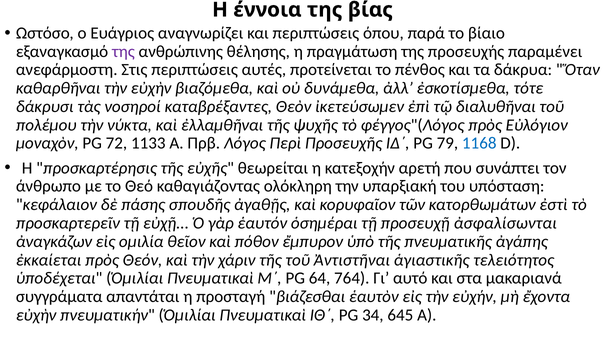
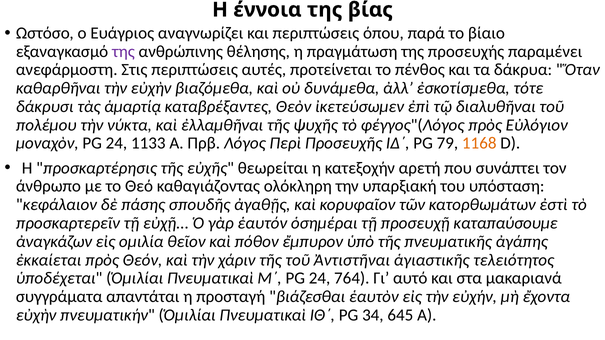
νοσηροί: νοσηροί -> ἁμαρτίᾳ (133, 107)
μοναχὸν PG 72: 72 -> 24 (116, 143)
1168 colour: blue -> orange (479, 143)
ἀσφαλίσωνται: ἀσφαλίσωνται -> καταπαύσουμε (505, 223)
Μ΄ PG 64: 64 -> 24 (320, 279)
